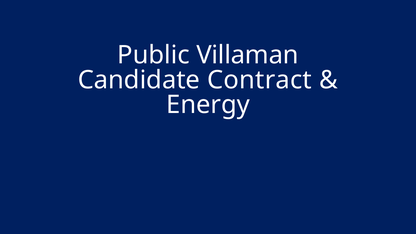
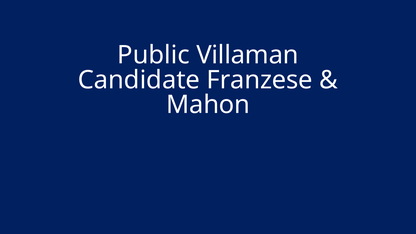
Contract: Contract -> Franzese (260, 80)
Energy: Energy -> Mahon (208, 105)
